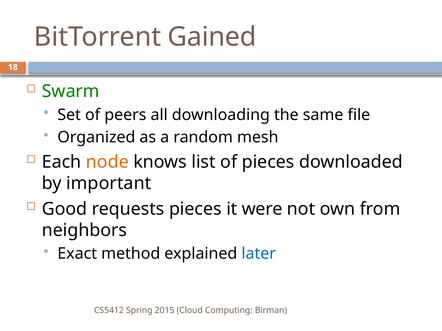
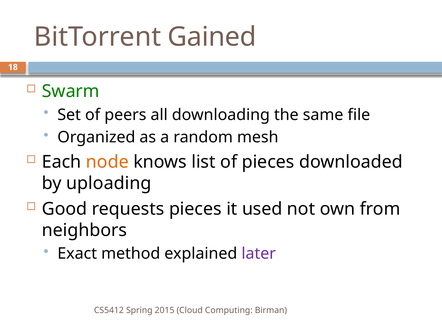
important: important -> uploading (109, 184)
were: were -> used (262, 209)
later colour: blue -> purple (259, 254)
